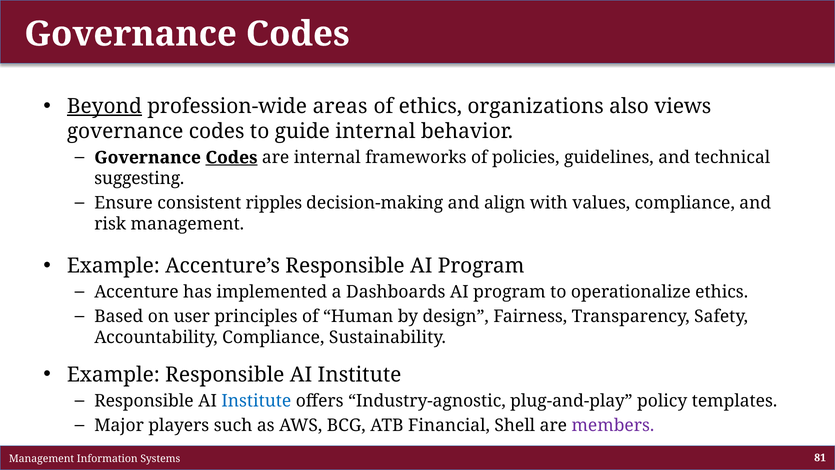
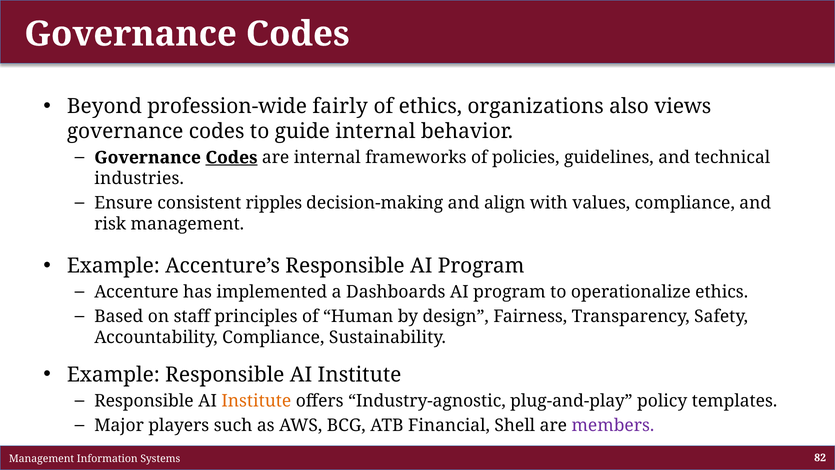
Beyond underline: present -> none (104, 106)
areas: areas -> fairly (340, 106)
suggesting: suggesting -> industries (139, 178)
user: user -> staff (192, 316)
Institute colour: blue -> orange (256, 401)
81: 81 -> 82 (820, 458)
